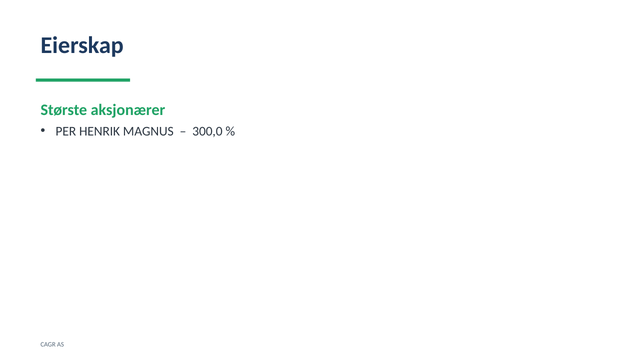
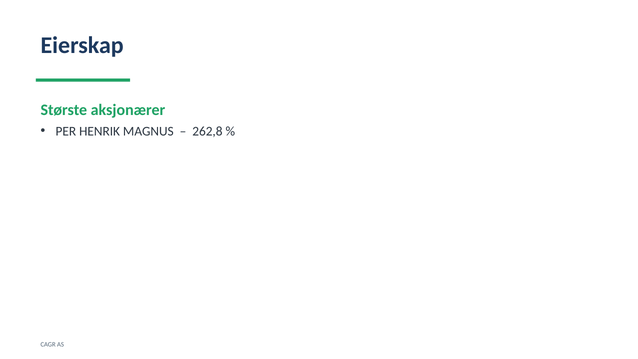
300,0: 300,0 -> 262,8 (207, 131)
